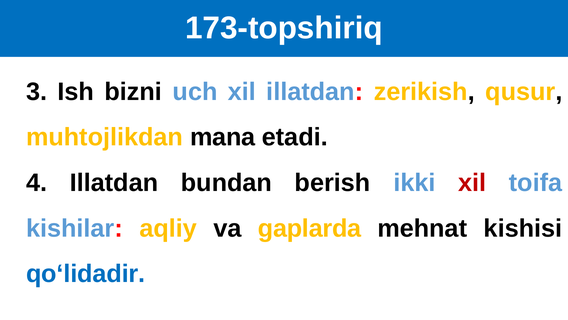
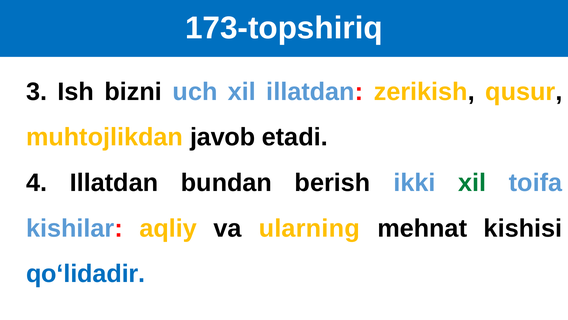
mana: mana -> javob (223, 137)
xil colour: red -> green (472, 183)
gaplarda: gaplarda -> ularning (309, 228)
